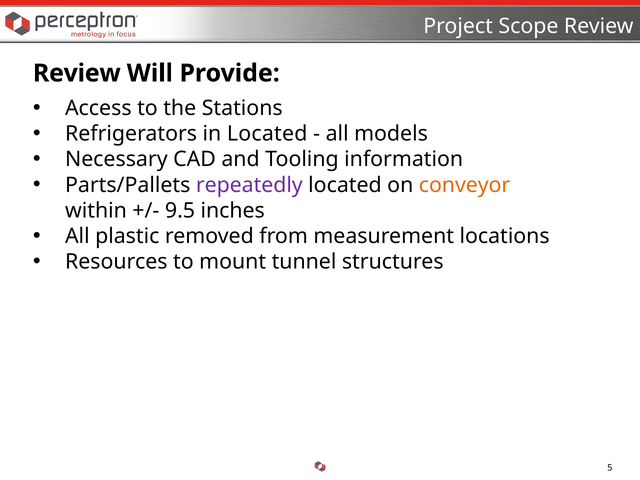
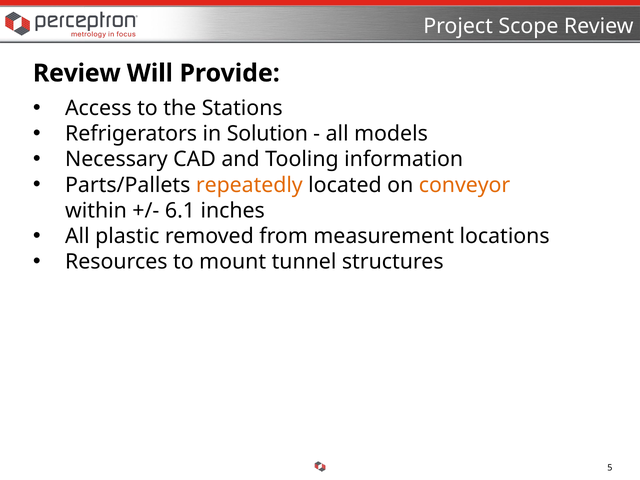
in Located: Located -> Solution (267, 134)
repeatedly colour: purple -> orange (249, 185)
9.5: 9.5 -> 6.1 (180, 211)
